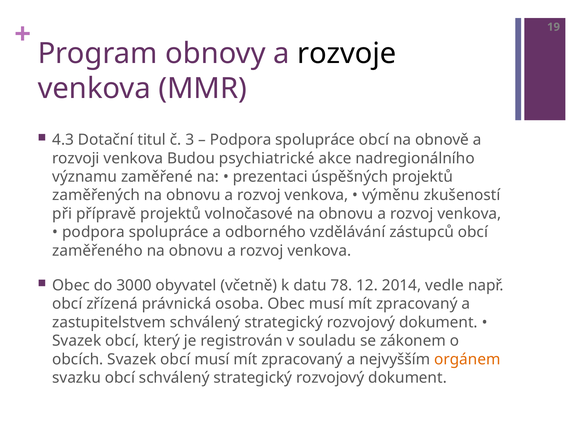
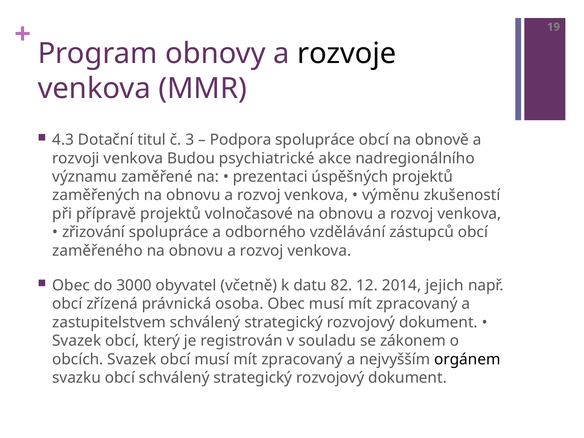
podpora: podpora -> zřizování (93, 232)
78: 78 -> 82 (341, 285)
vedle: vedle -> jejich (445, 285)
orgánem colour: orange -> black (467, 359)
